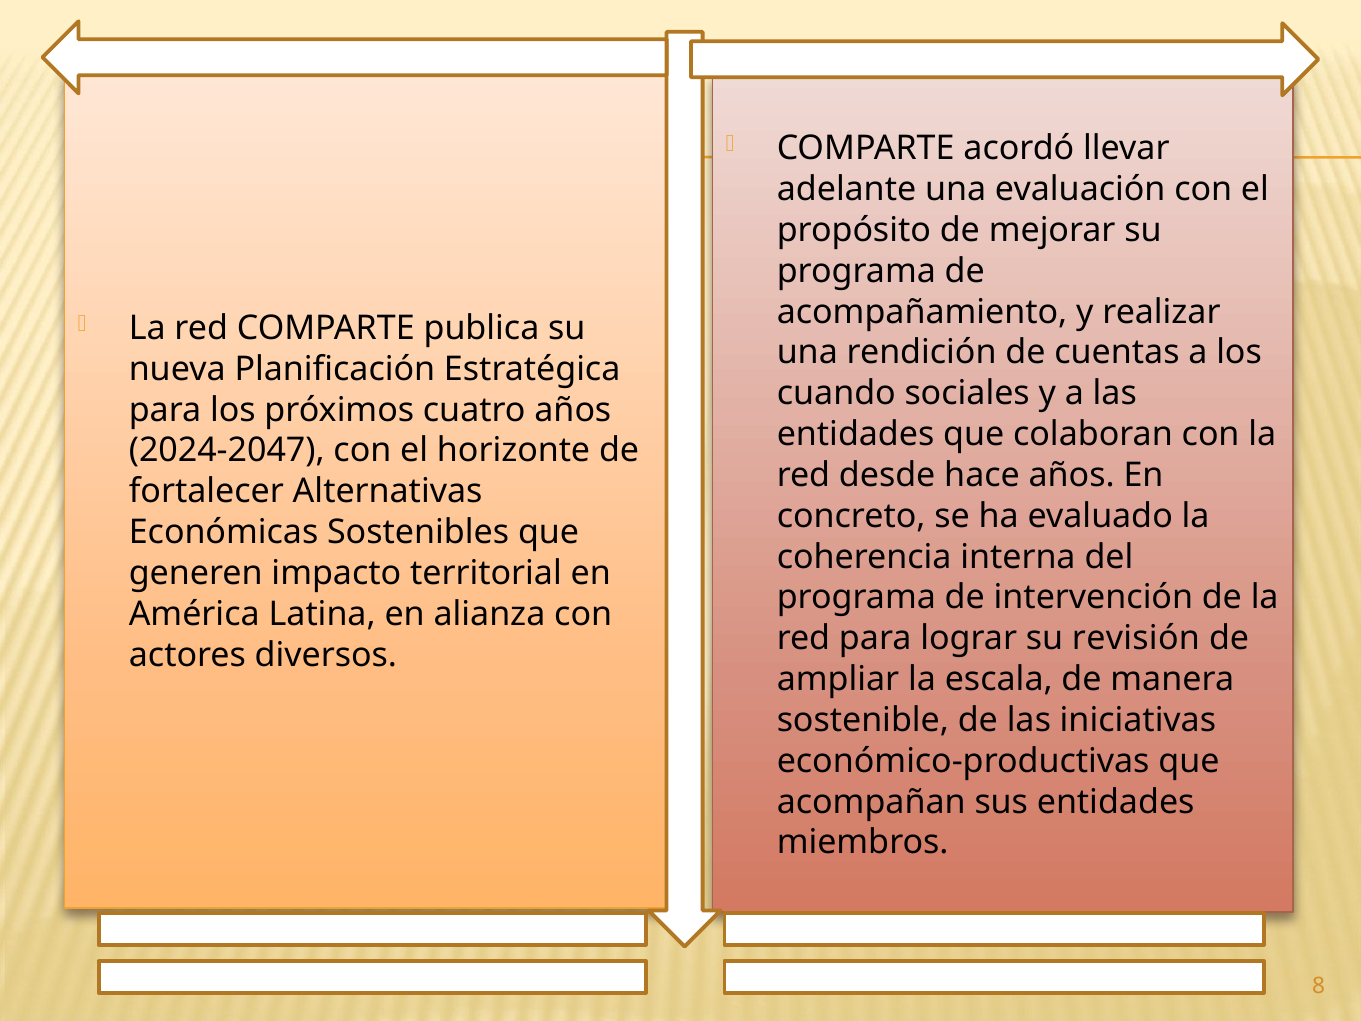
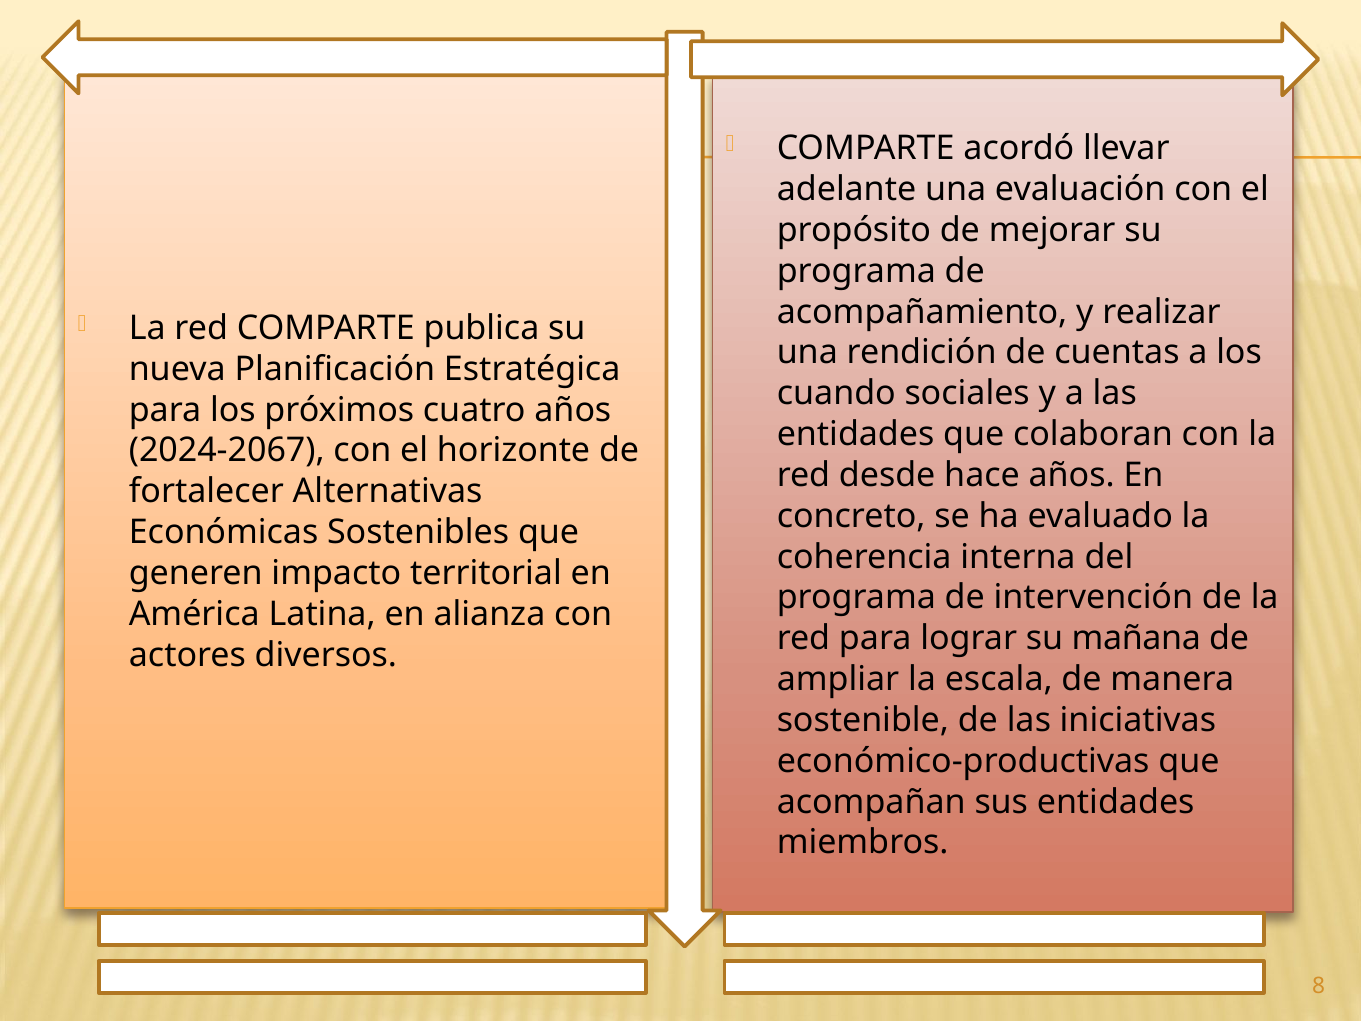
2024-2047: 2024-2047 -> 2024-2067 (227, 451)
revisión: revisión -> mañana (1136, 638)
